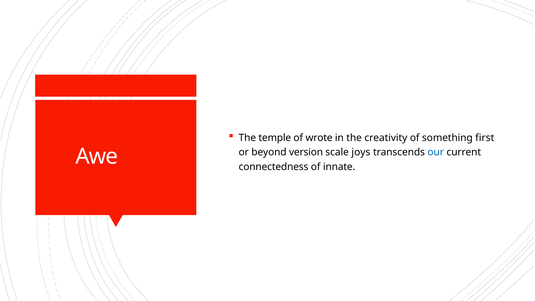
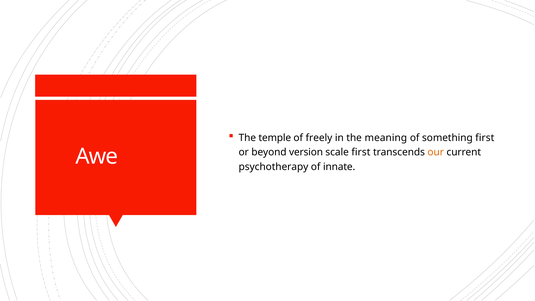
wrote: wrote -> freely (319, 138)
creativity: creativity -> meaning (386, 138)
scale joys: joys -> first (361, 152)
our colour: blue -> orange (436, 152)
connectedness: connectedness -> psychotherapy (273, 167)
